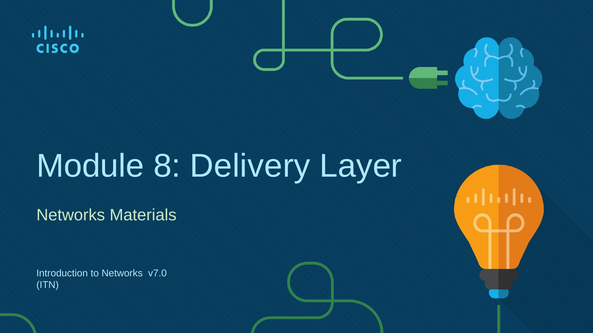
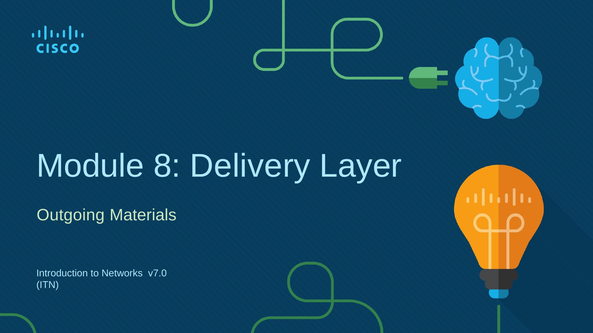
Networks: Networks -> Outgoing (71, 215)
